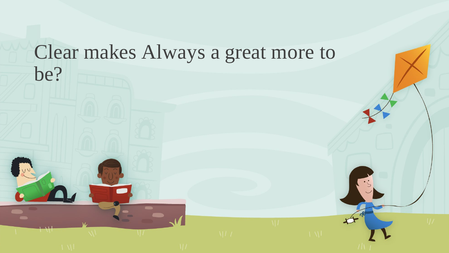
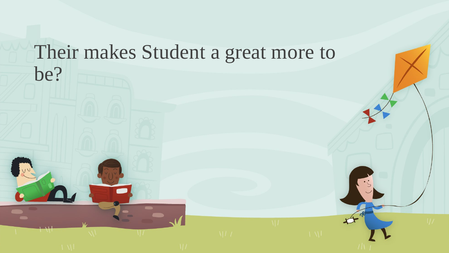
Clear: Clear -> Their (56, 52)
Always: Always -> Student (173, 52)
